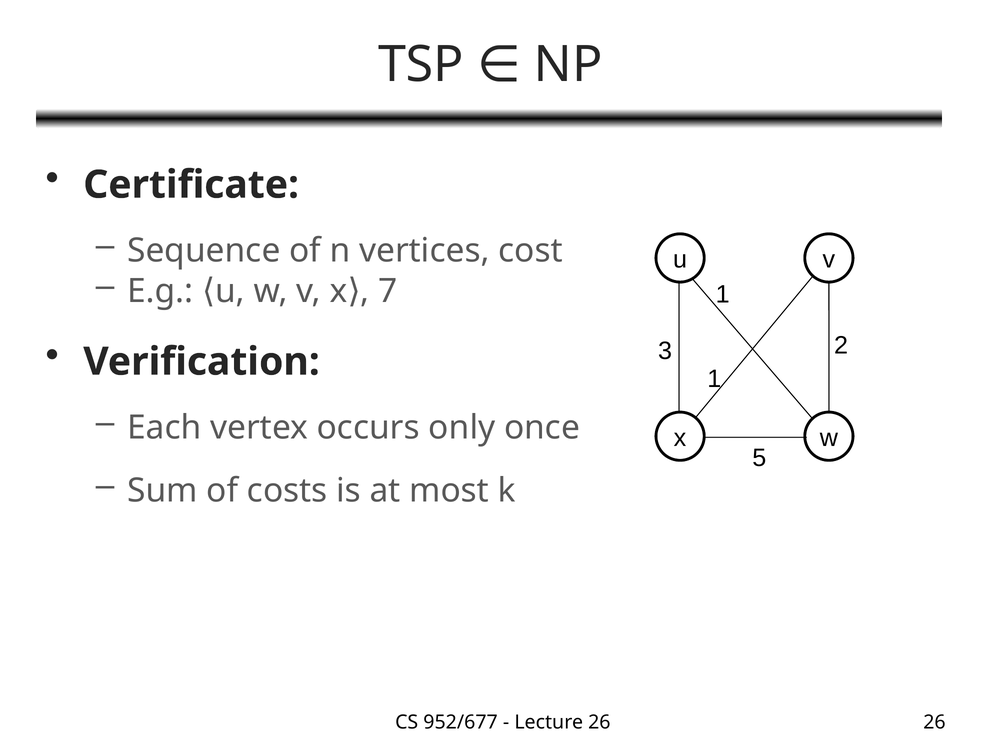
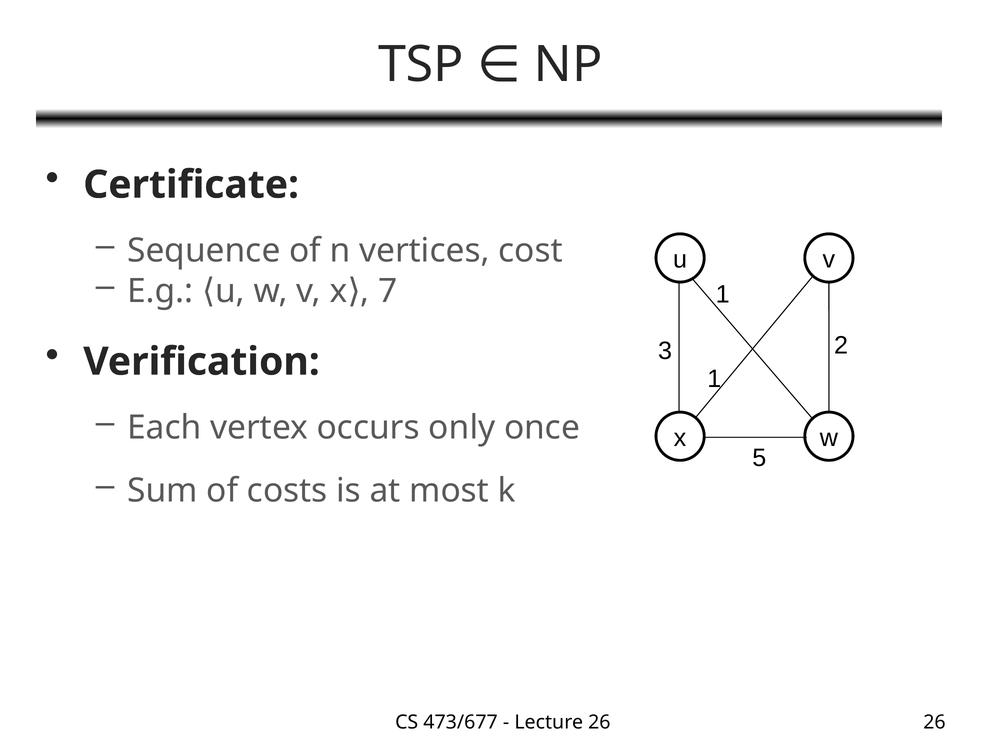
952/677: 952/677 -> 473/677 (461, 722)
